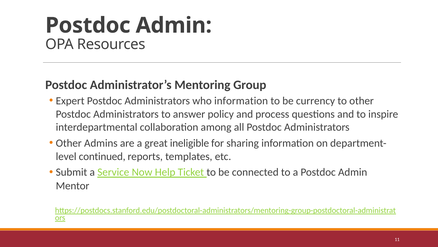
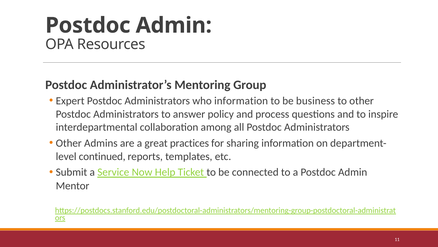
currency: currency -> business (315, 101)
ineligible: ineligible -> practices (189, 143)
